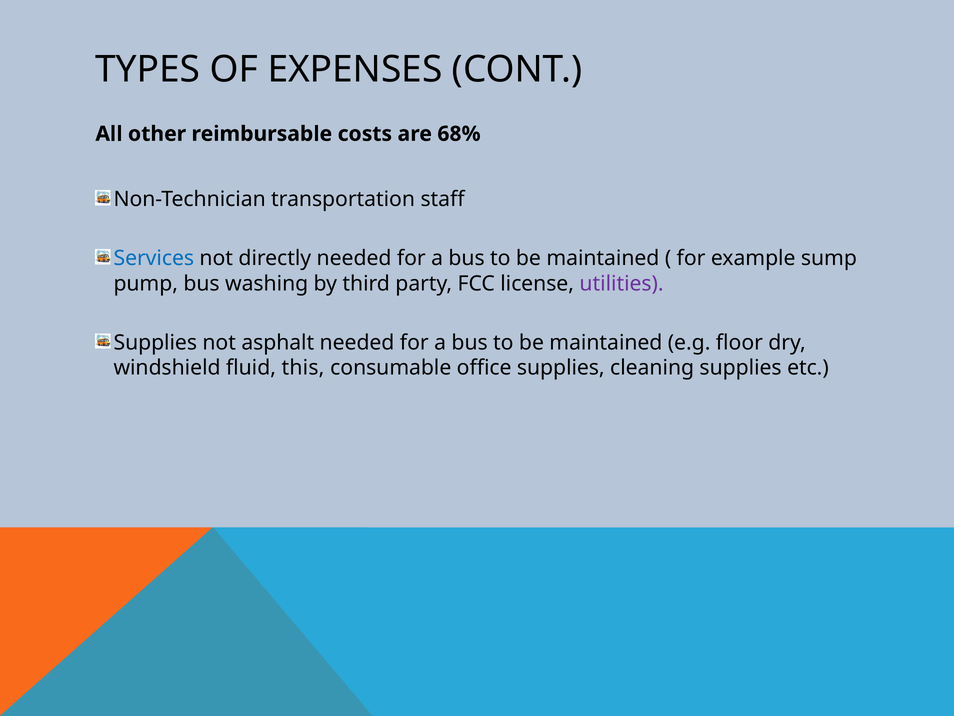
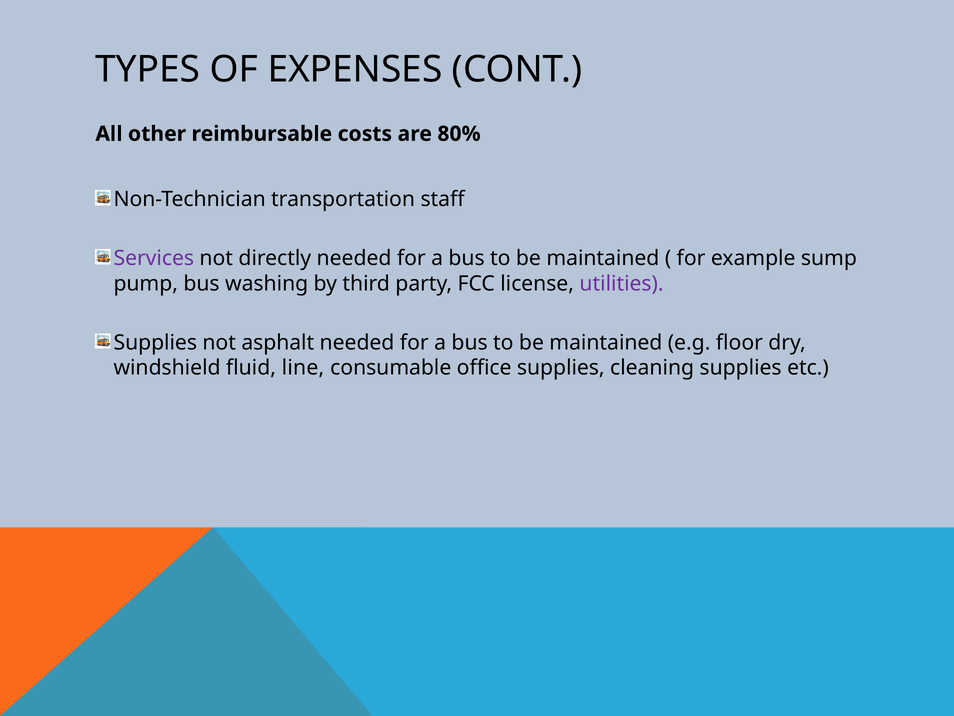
68%: 68% -> 80% (459, 134)
Services colour: blue -> purple (154, 258)
this: this -> line (303, 368)
